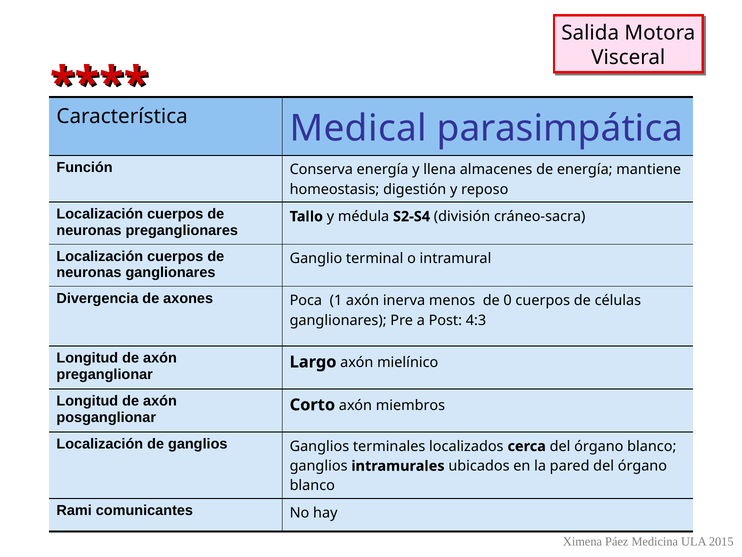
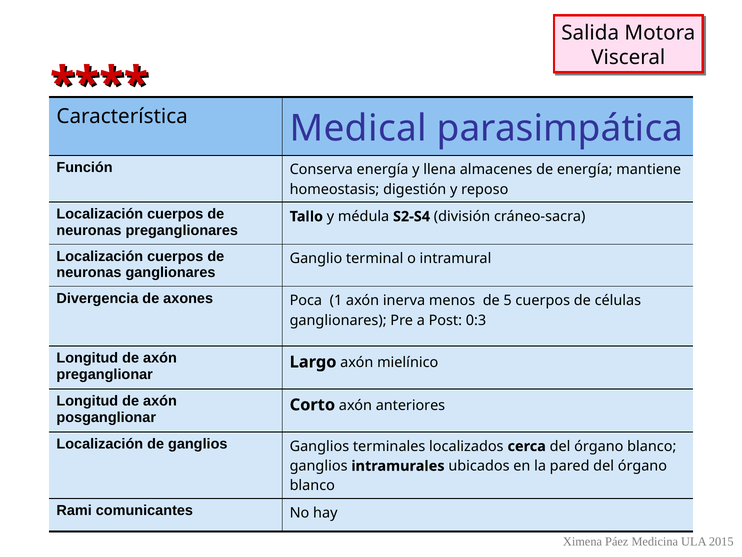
0: 0 -> 5 (508, 300)
4:3: 4:3 -> 0:3 (476, 320)
miembros: miembros -> anteriores (410, 405)
